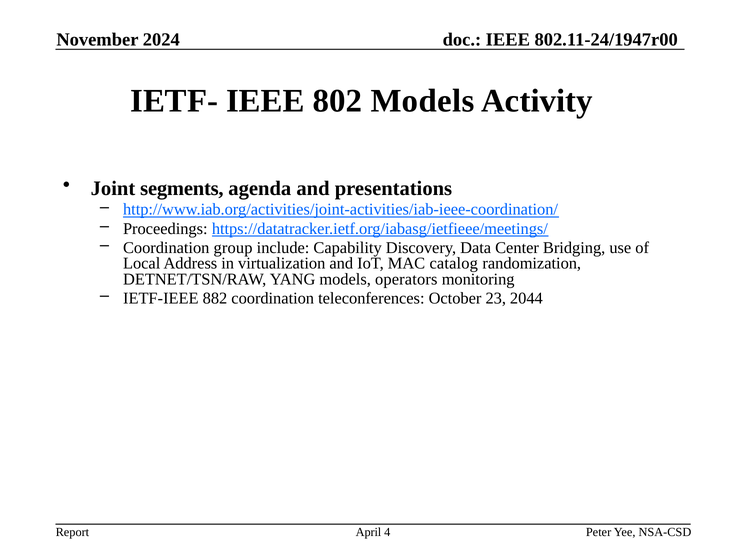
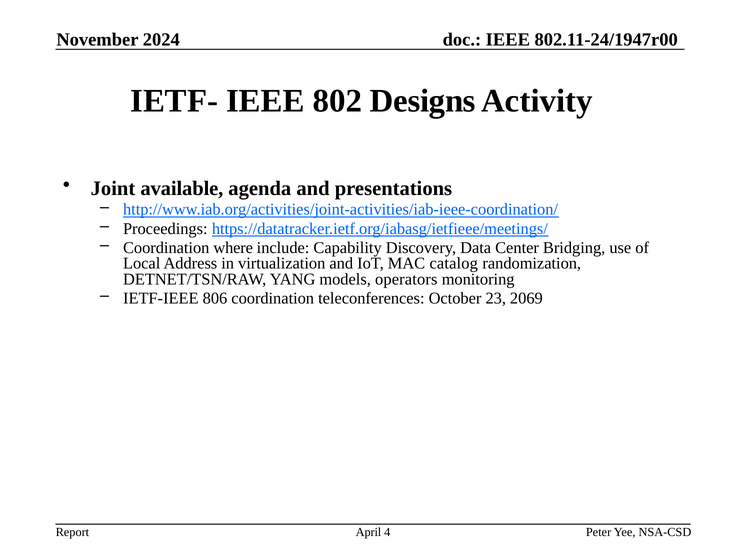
802 Models: Models -> Designs (423, 101)
segments: segments -> available (182, 188)
group: group -> where (233, 248)
882: 882 -> 806 (215, 298)
2044: 2044 -> 2069 (526, 298)
